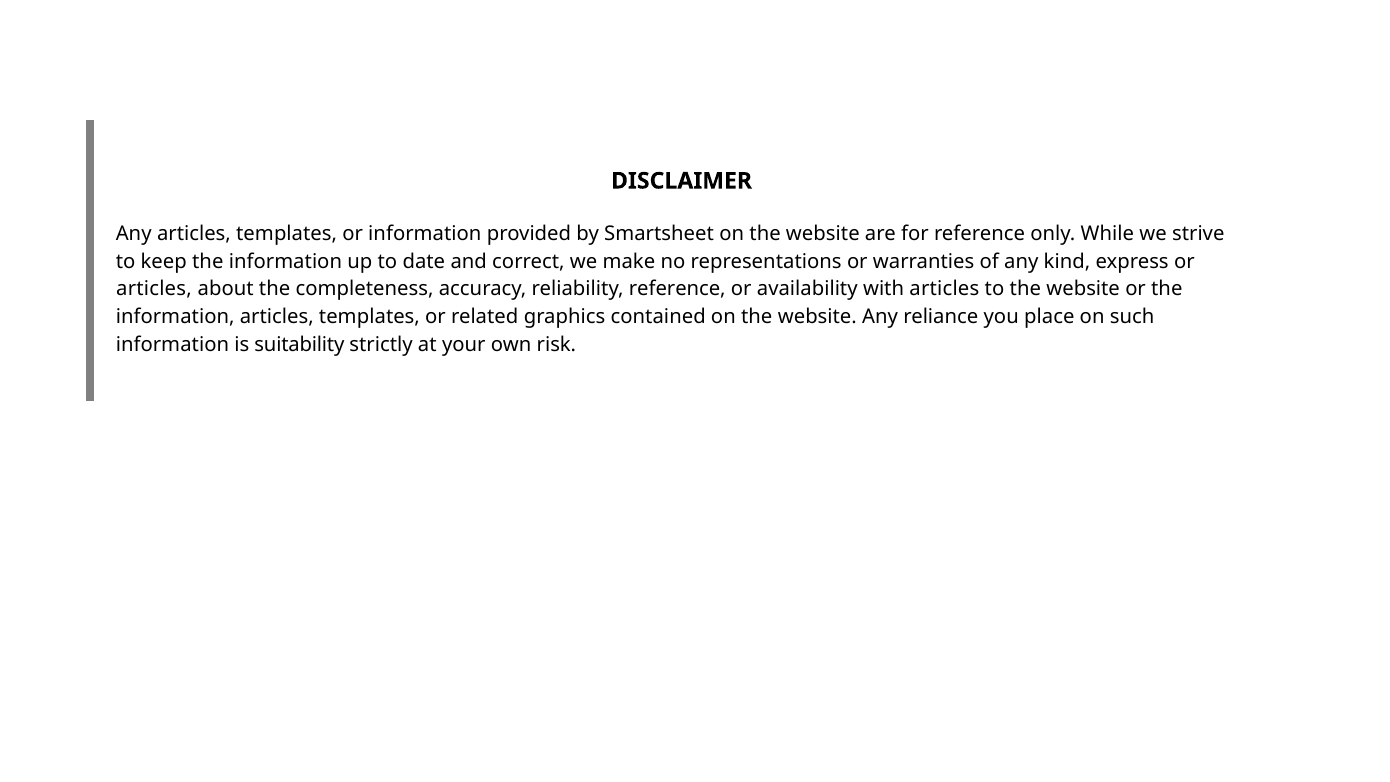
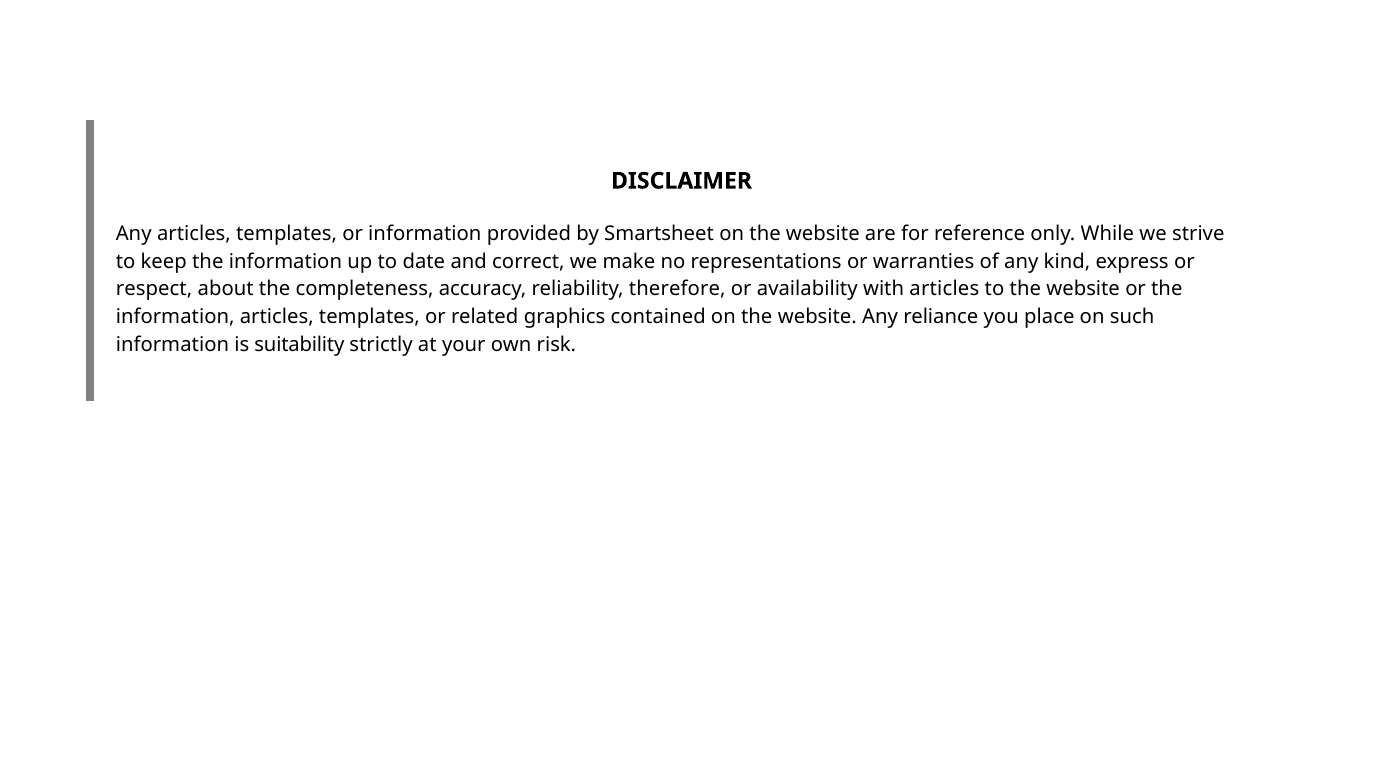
articles: articles -> respect (154, 289)
reliability reference: reference -> therefore (677, 289)
